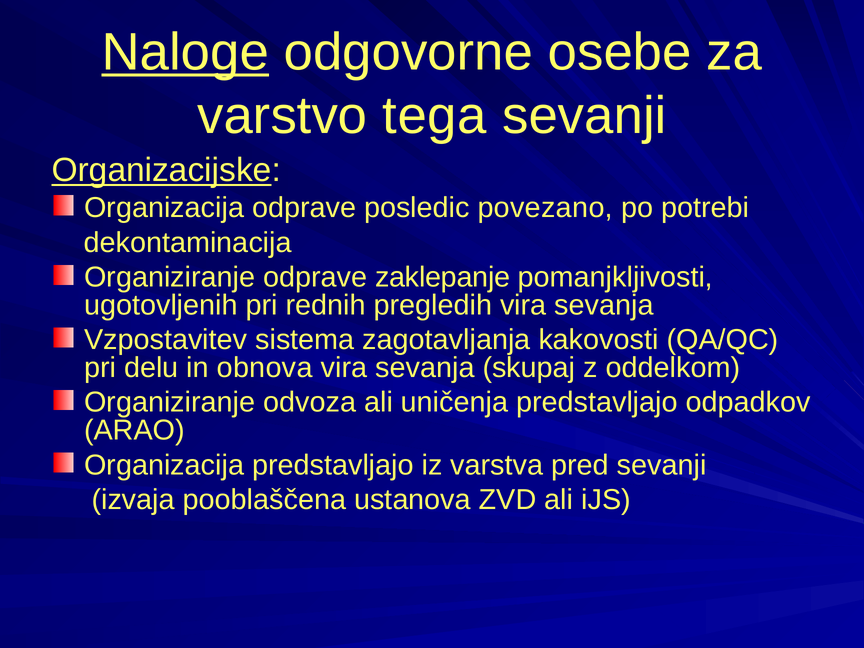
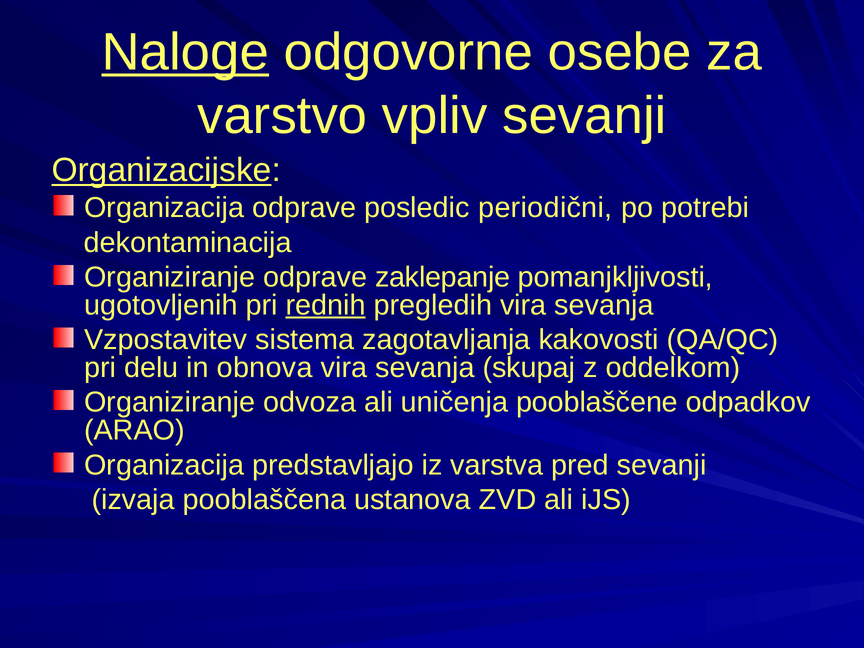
tega: tega -> vpliv (435, 116)
povezano: povezano -> periodični (545, 208)
rednih underline: none -> present (326, 305)
uničenja predstavljajo: predstavljajo -> pooblaščene (597, 402)
